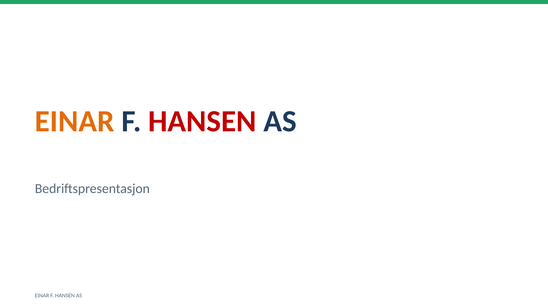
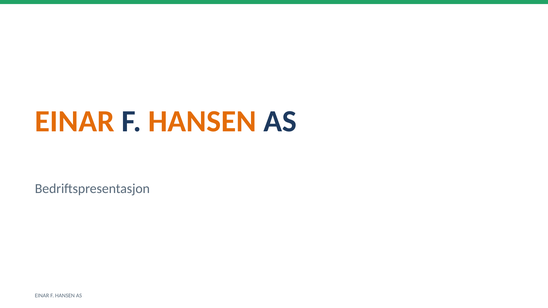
HANSEN colour: red -> orange (202, 122)
